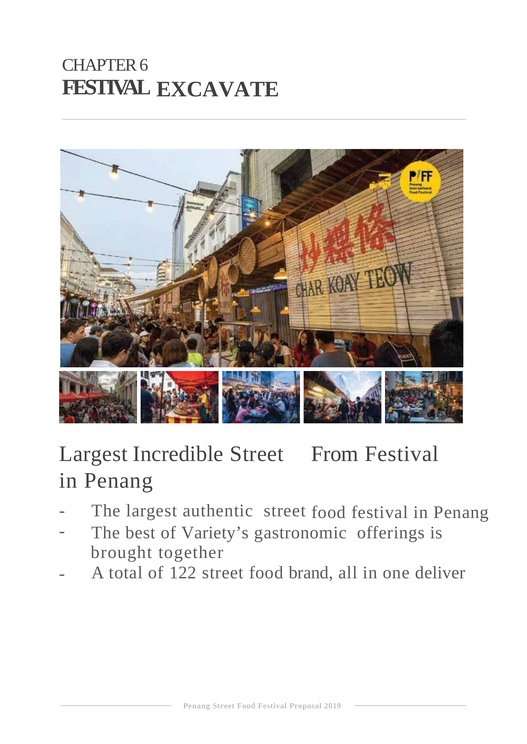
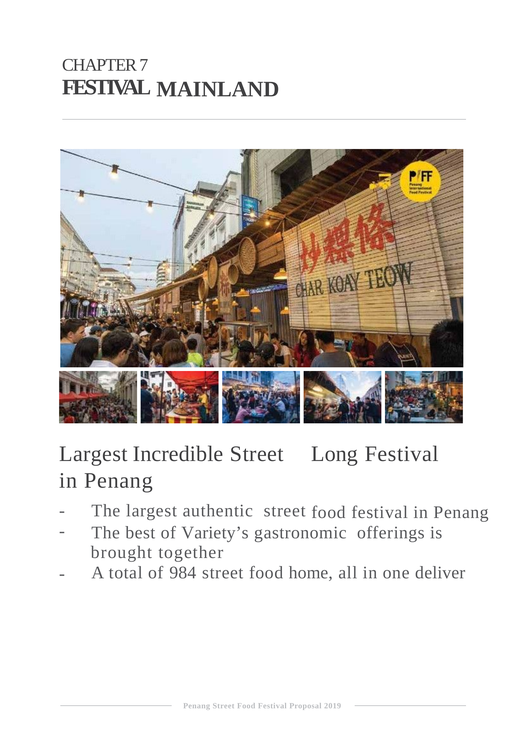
6: 6 -> 7 (144, 65)
EXCAVATE: EXCAVATE -> MAINLAND (218, 89)
From: From -> Long (335, 454)
122: 122 -> 984 (183, 573)
brand: brand -> home (311, 573)
